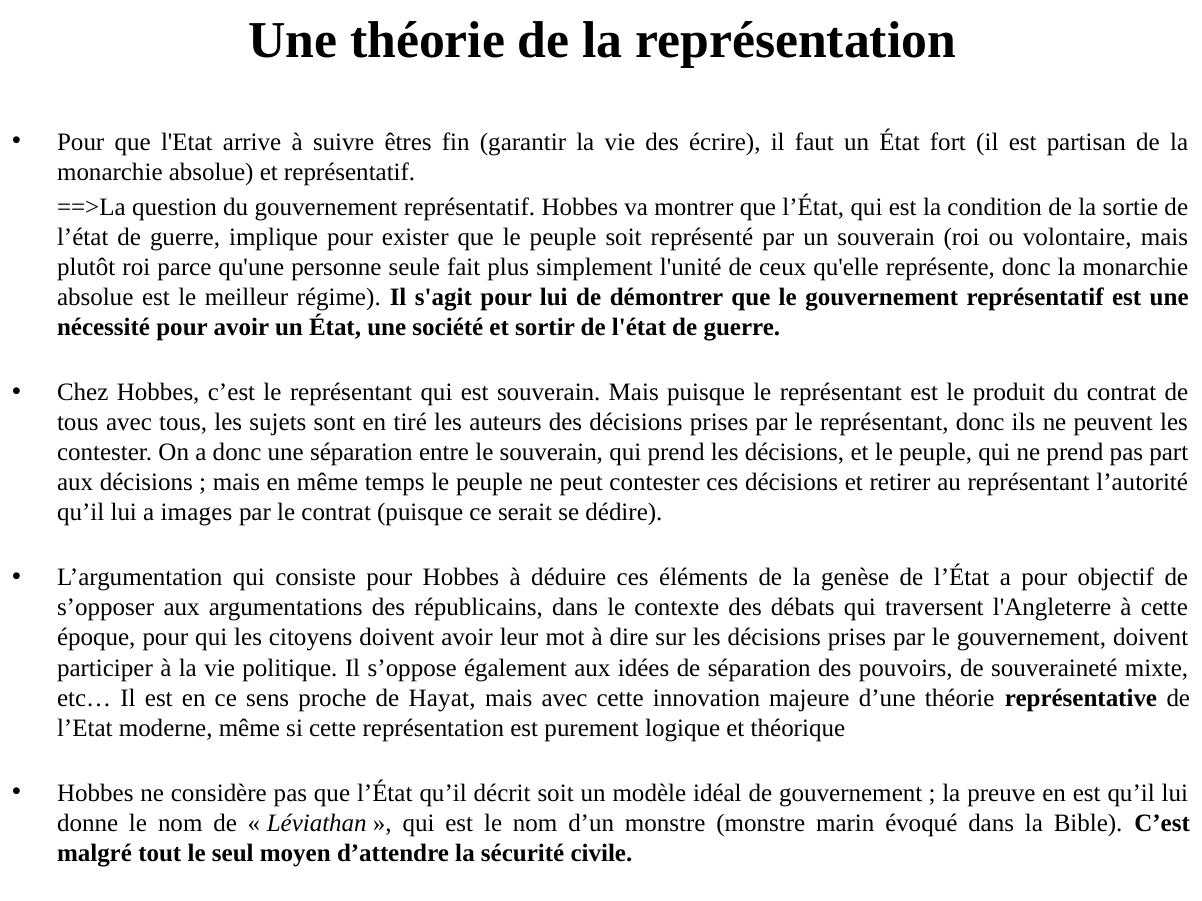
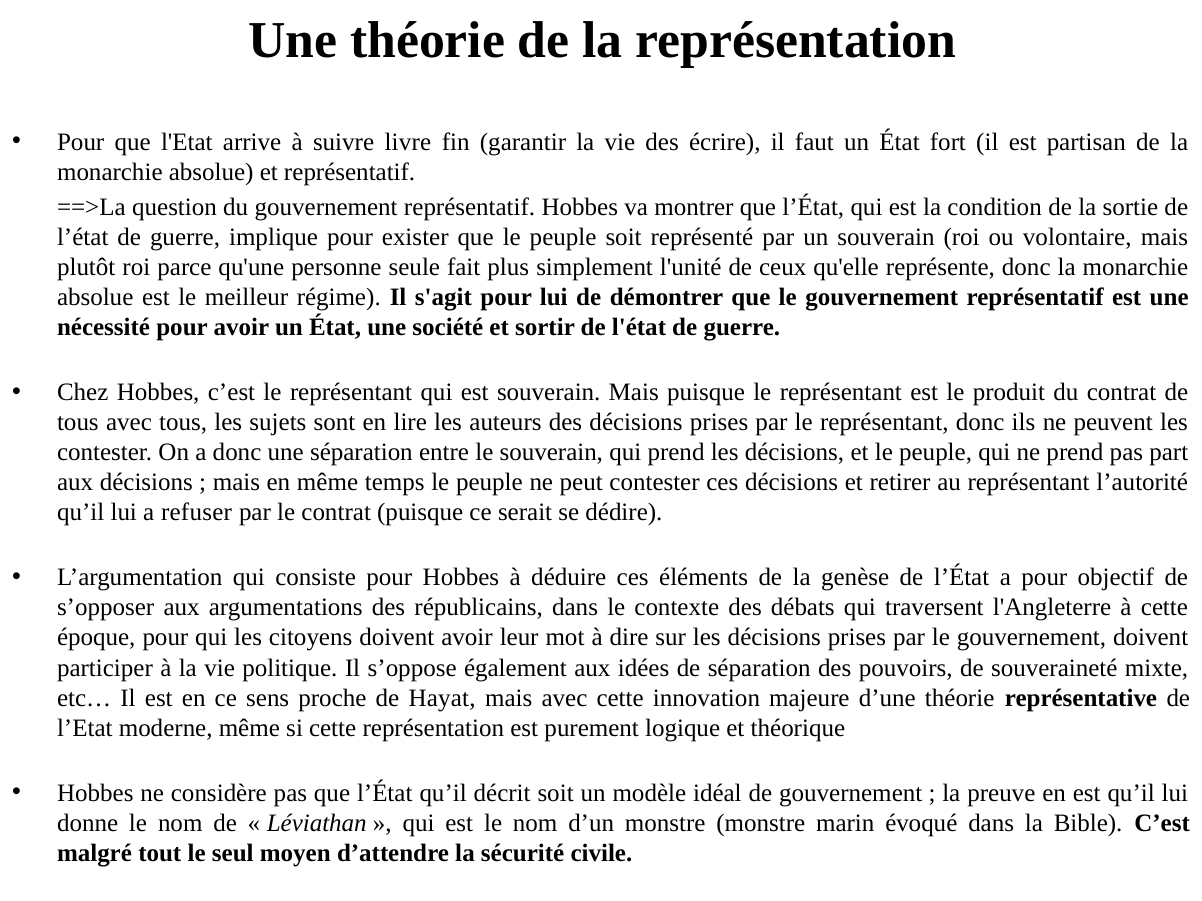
êtres: êtres -> livre (408, 142)
tiré: tiré -> lire (410, 423)
images: images -> refuser (197, 513)
